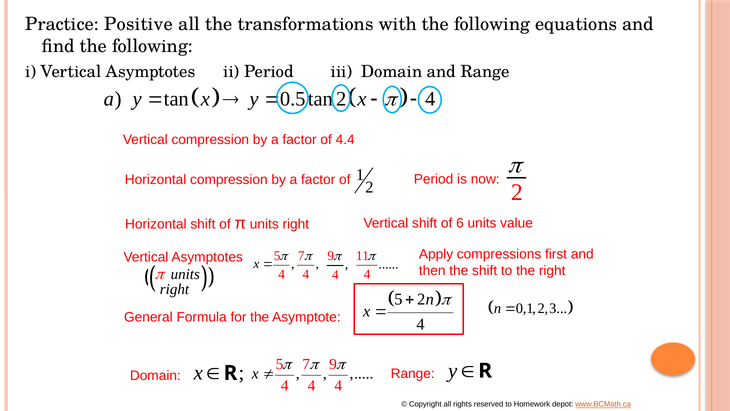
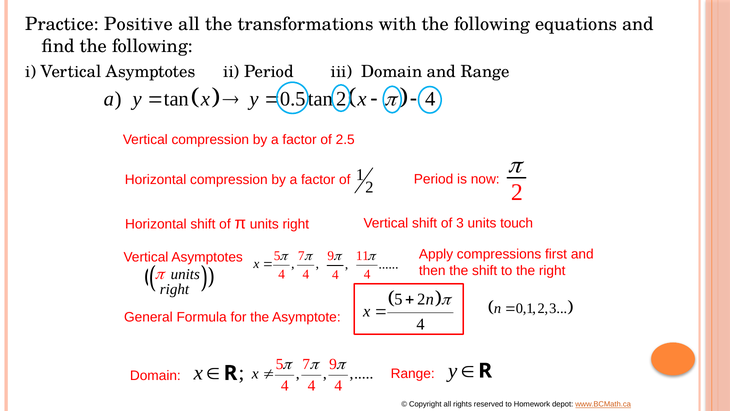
4.4: 4.4 -> 2.5 (345, 140)
of 6: 6 -> 3 (460, 223)
value: value -> touch (517, 223)
